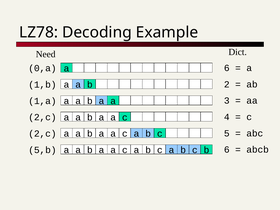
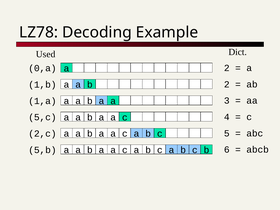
Need: Need -> Used (46, 54)
0,a 6: 6 -> 2 (227, 68)
2,c: 2,c -> 5,c (42, 117)
